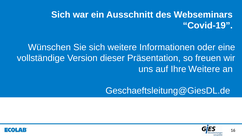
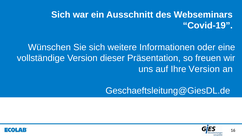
Ihre Weitere: Weitere -> Version (204, 69)
